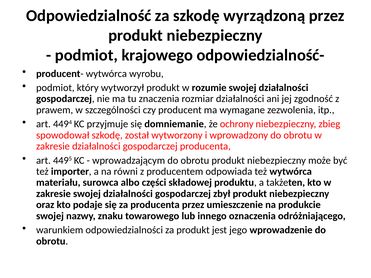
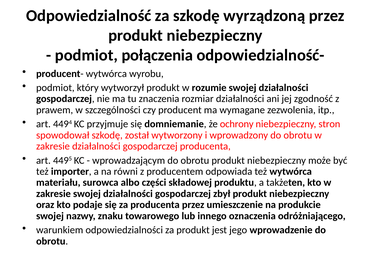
krajowego: krajowego -> połączenia (157, 55)
zbieg: zbieg -> stron (329, 124)
